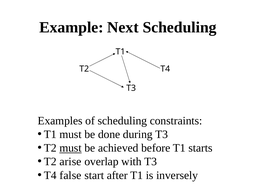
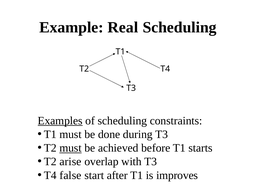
Next: Next -> Real (123, 27)
Examples underline: none -> present (60, 121)
inversely: inversely -> improves (177, 175)
